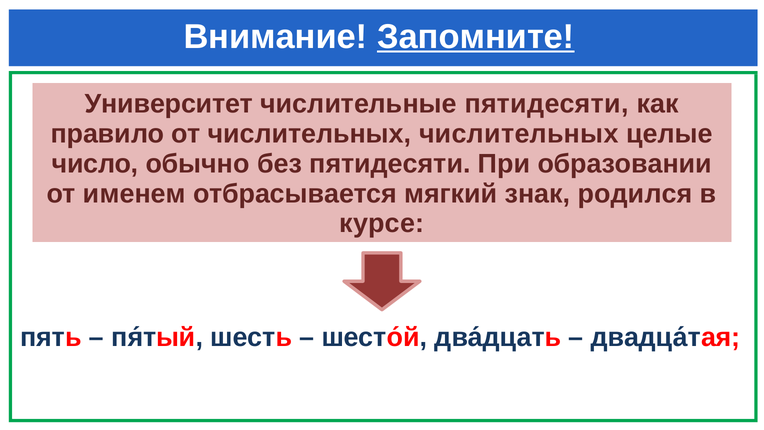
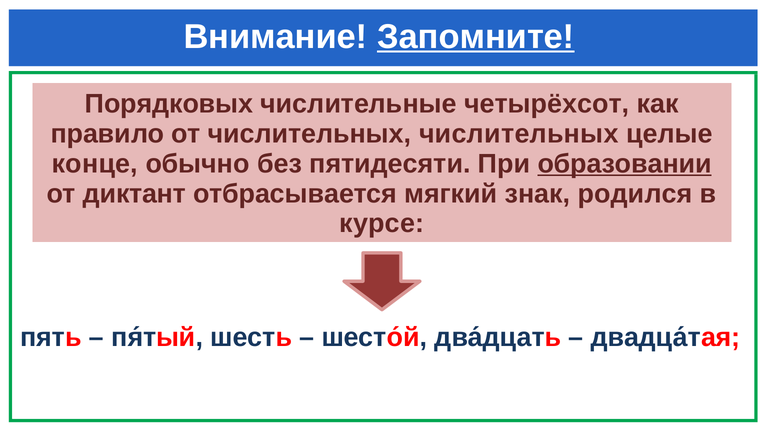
Университет: Университет -> Порядковых (169, 104)
числительные пятидесяти: пятидесяти -> четырёхсот (547, 104)
число: число -> конце (95, 164)
образовании underline: none -> present (625, 164)
именем: именем -> диктант (135, 194)
